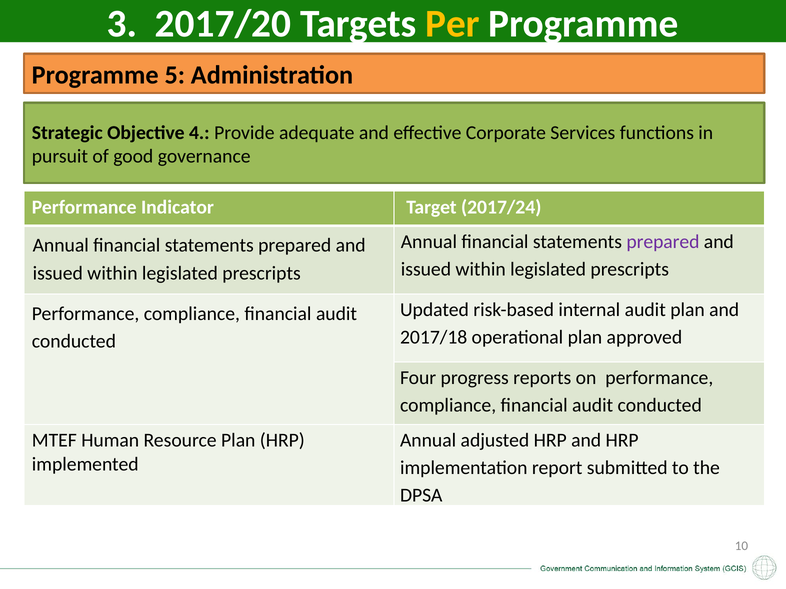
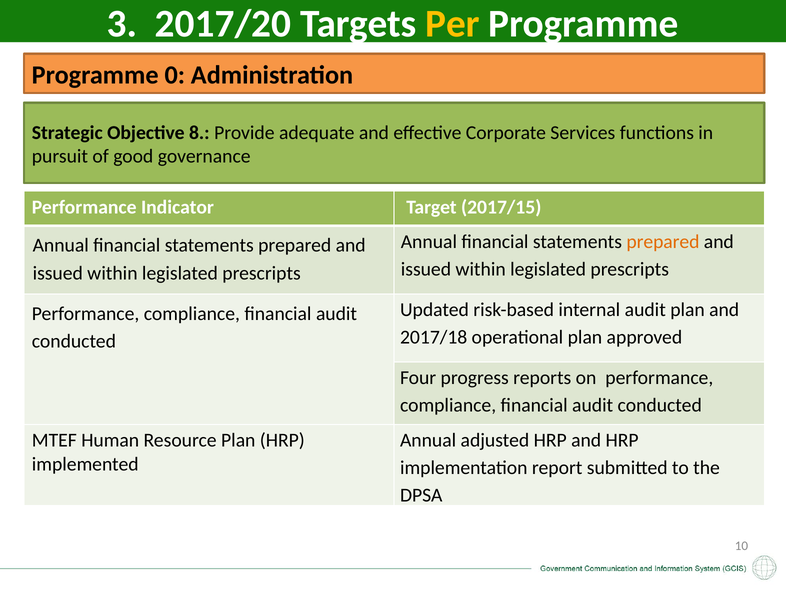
5: 5 -> 0 (175, 75)
4: 4 -> 8 (199, 133)
2017/24: 2017/24 -> 2017/15 (501, 207)
prepared colour: purple -> orange (663, 242)
